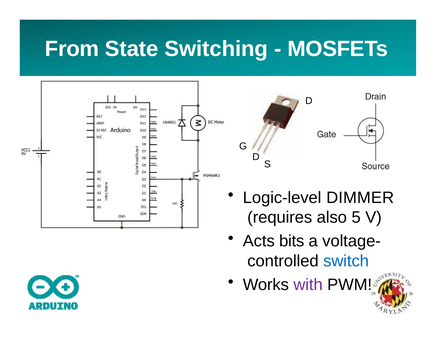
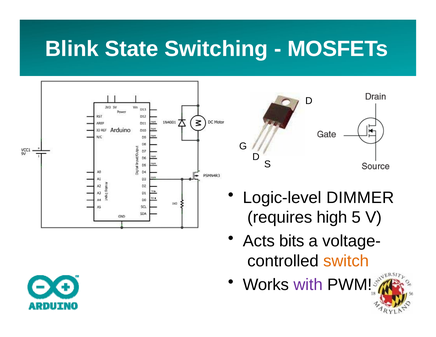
From: From -> Blink (72, 49)
also: also -> high (332, 217)
switch colour: blue -> orange (346, 261)
